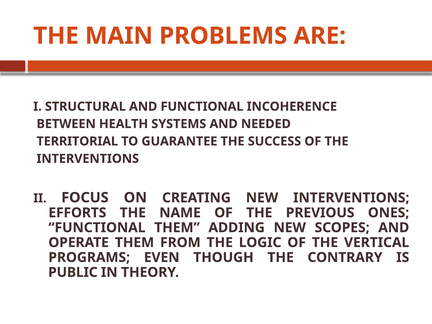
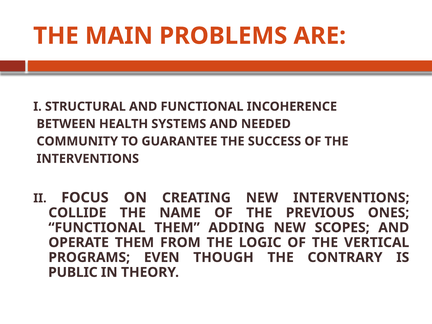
TERRITORIAL: TERRITORIAL -> COMMUNITY (77, 141)
EFFORTS: EFFORTS -> COLLIDE (77, 213)
